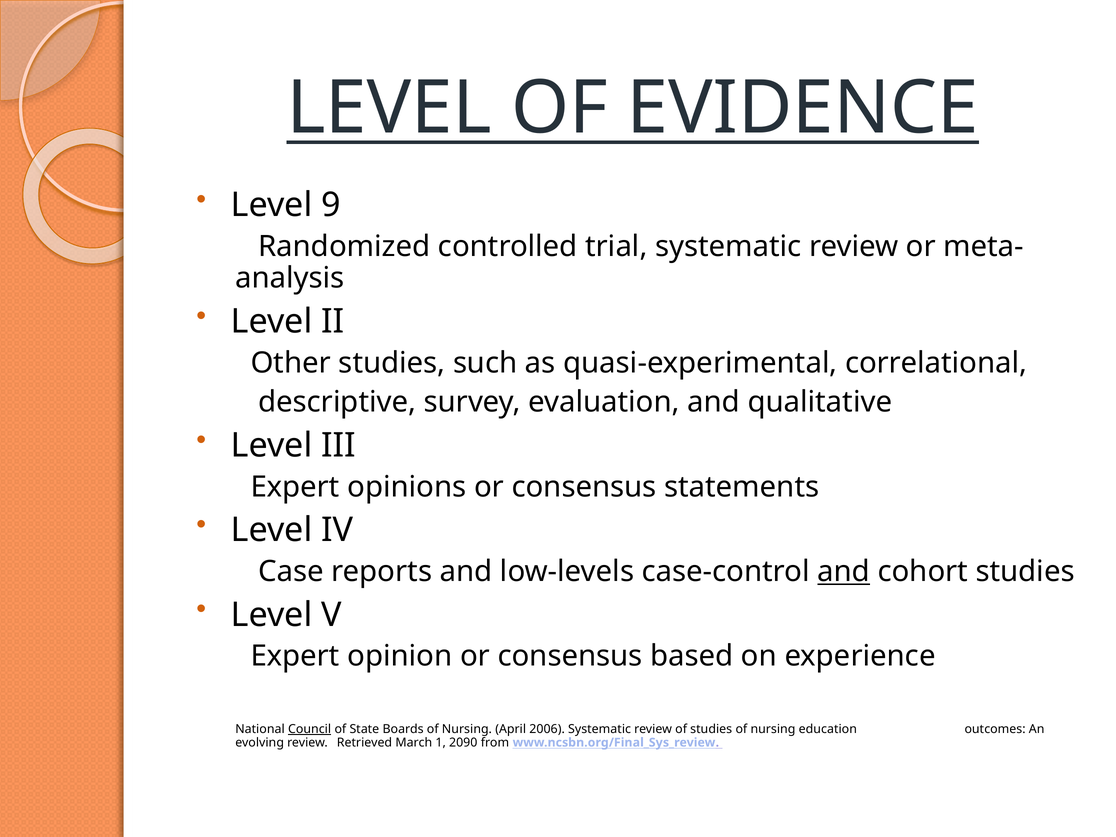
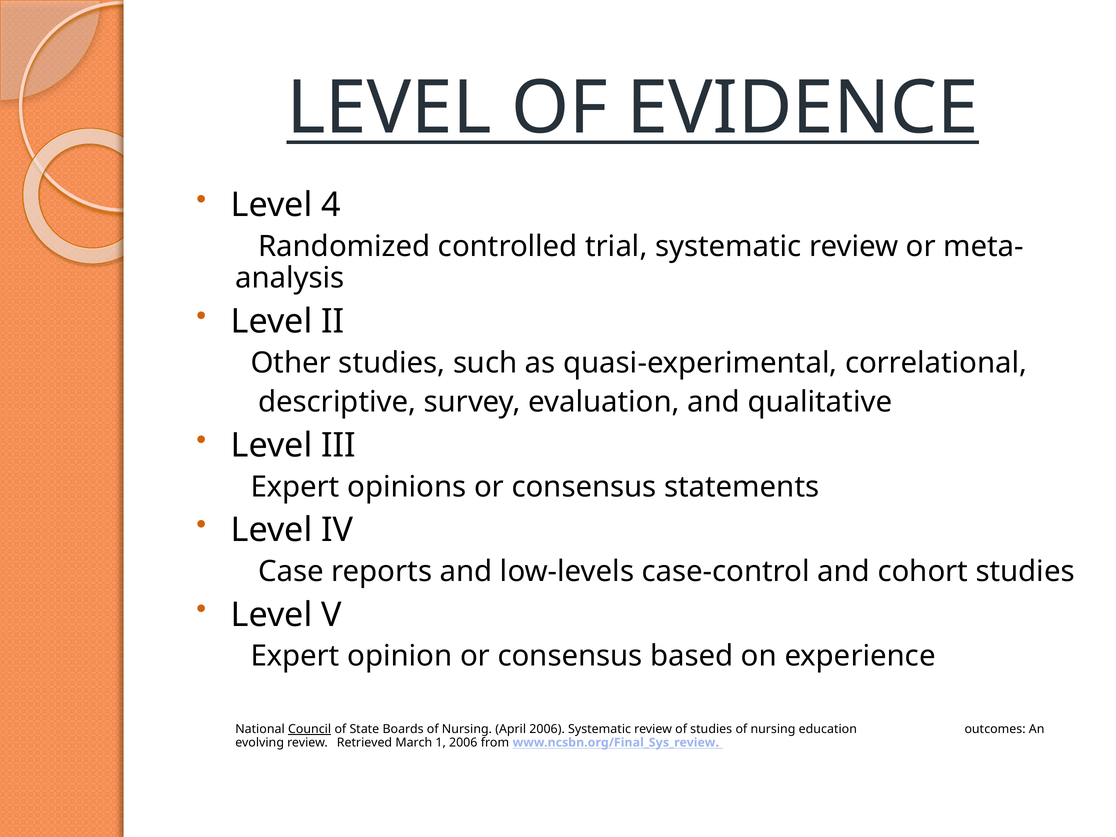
9: 9 -> 4 (331, 205)
and underline: present -> none (844, 572)
1 2090: 2090 -> 2006 (463, 743)
